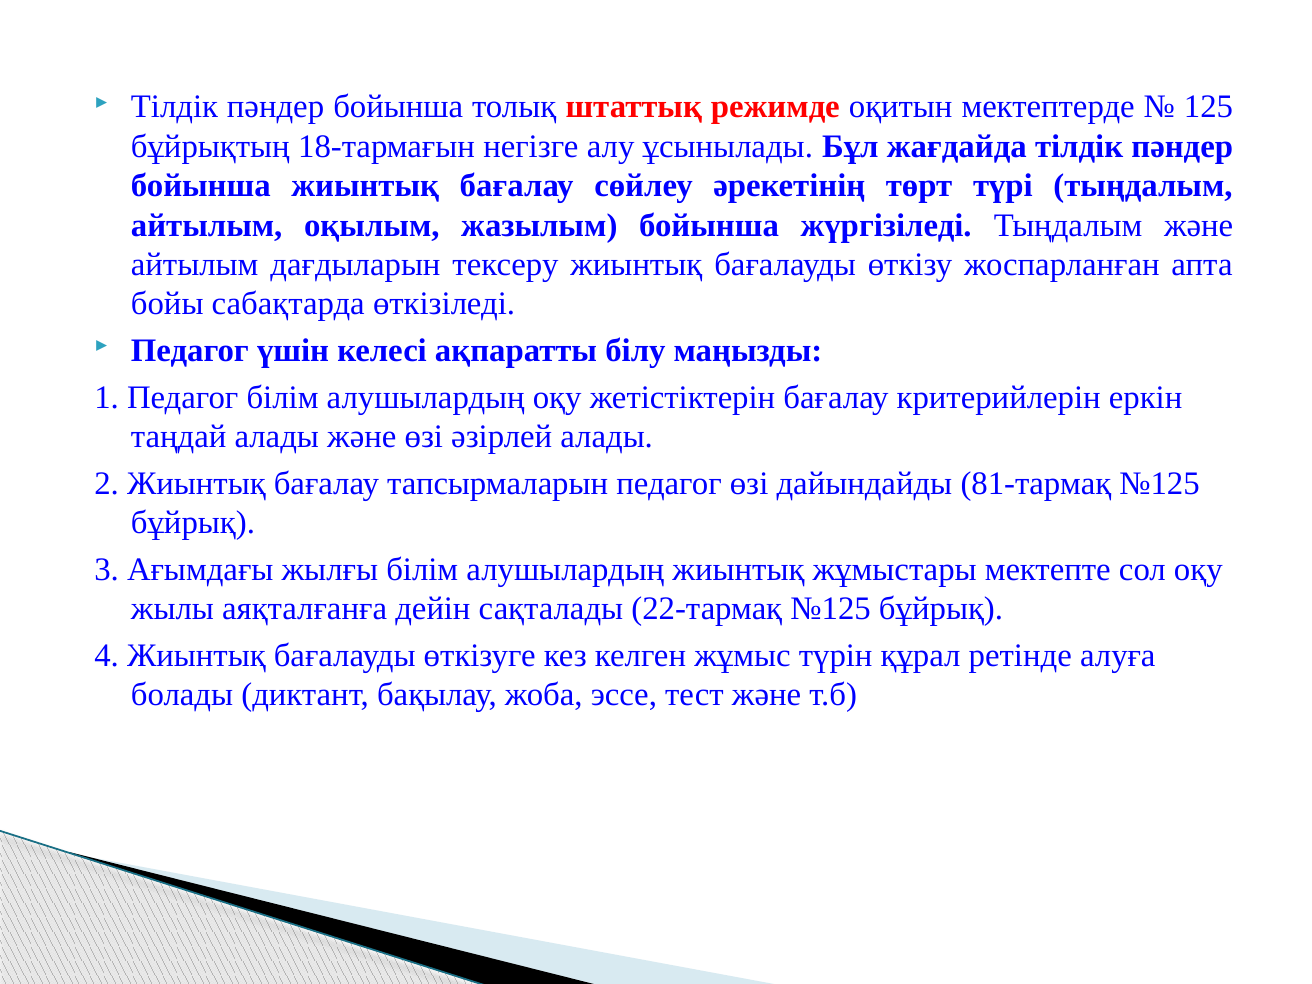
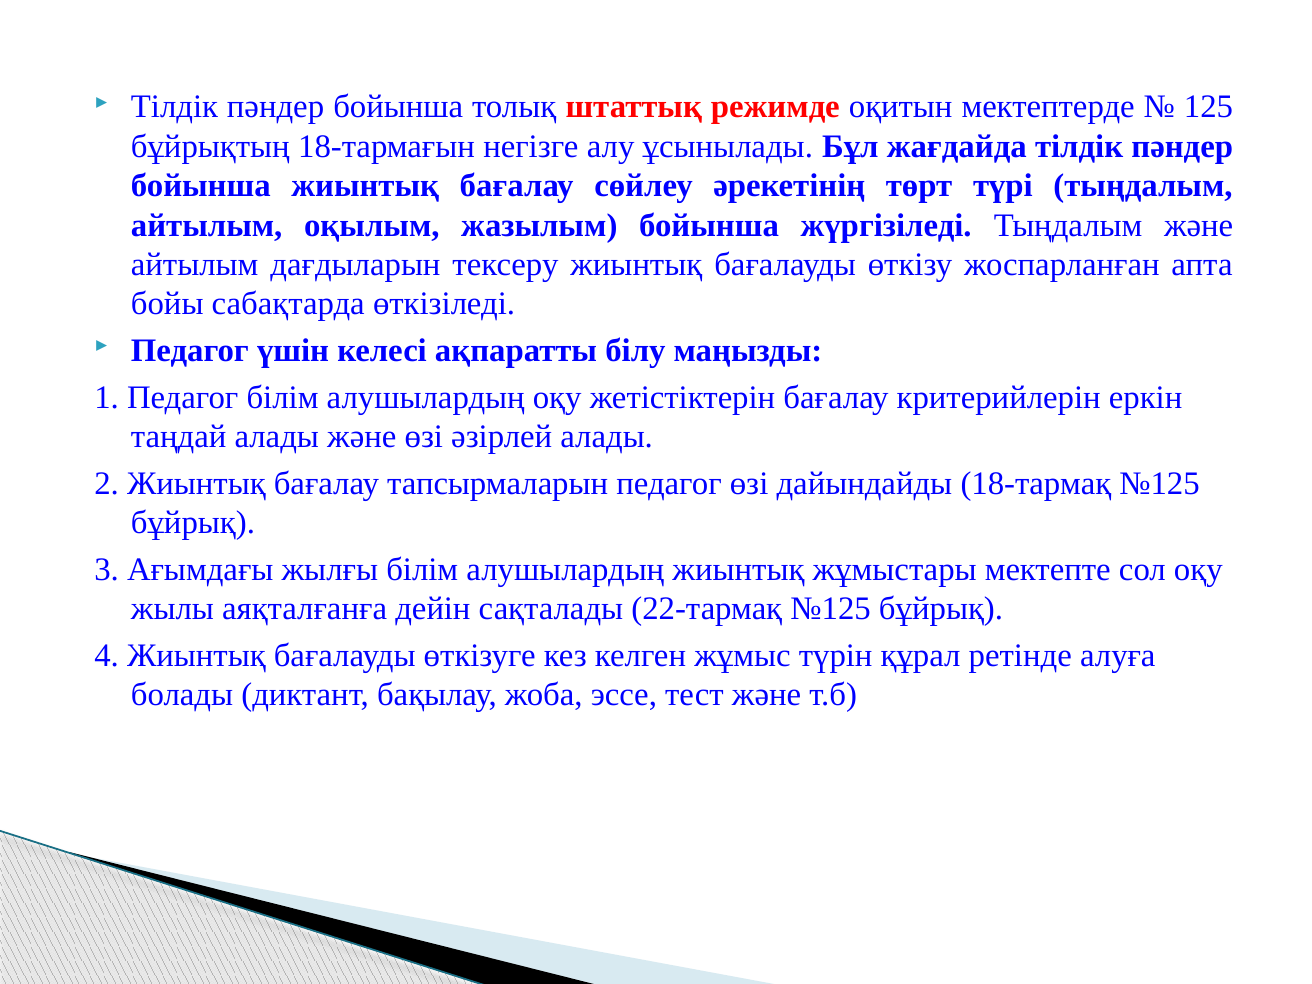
81-тармақ: 81-тармақ -> 18-тармақ (1036, 483)
